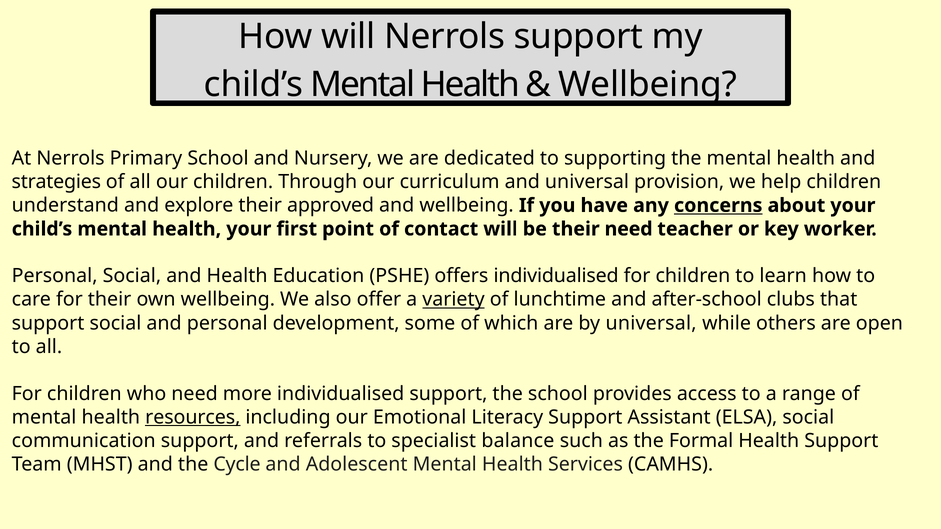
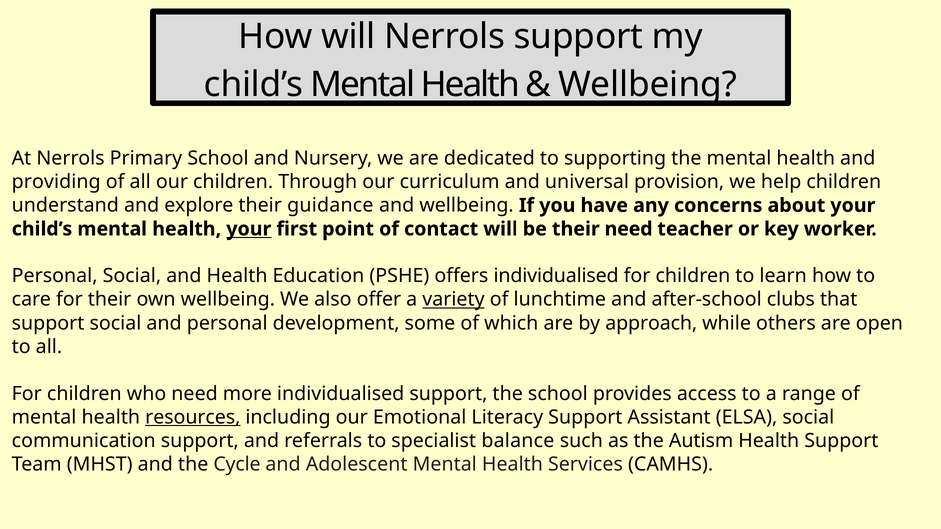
strategies: strategies -> providing (56, 182)
approved: approved -> guidance (330, 206)
concerns underline: present -> none (718, 206)
your underline: none -> present (249, 229)
by universal: universal -> approach (651, 323)
Formal: Formal -> Autism (701, 441)
